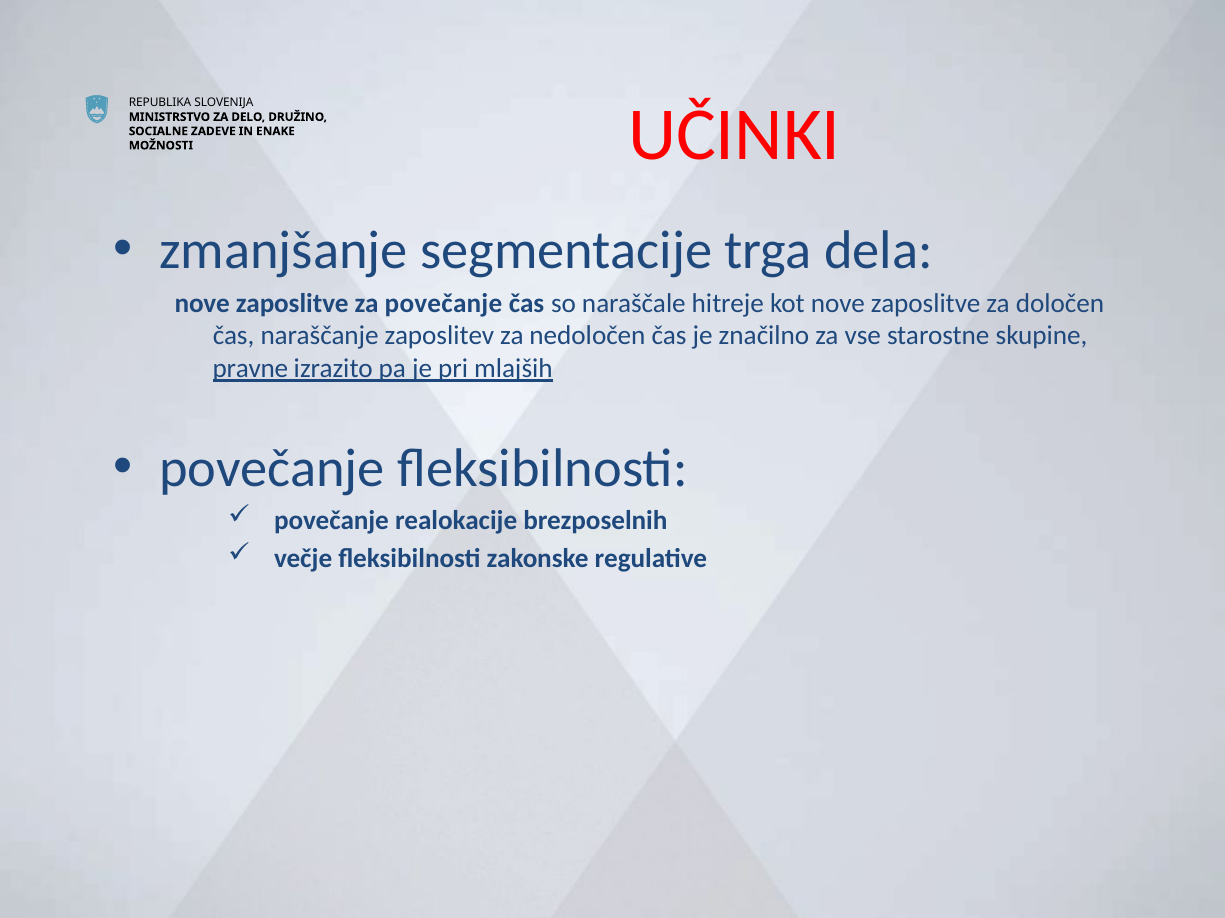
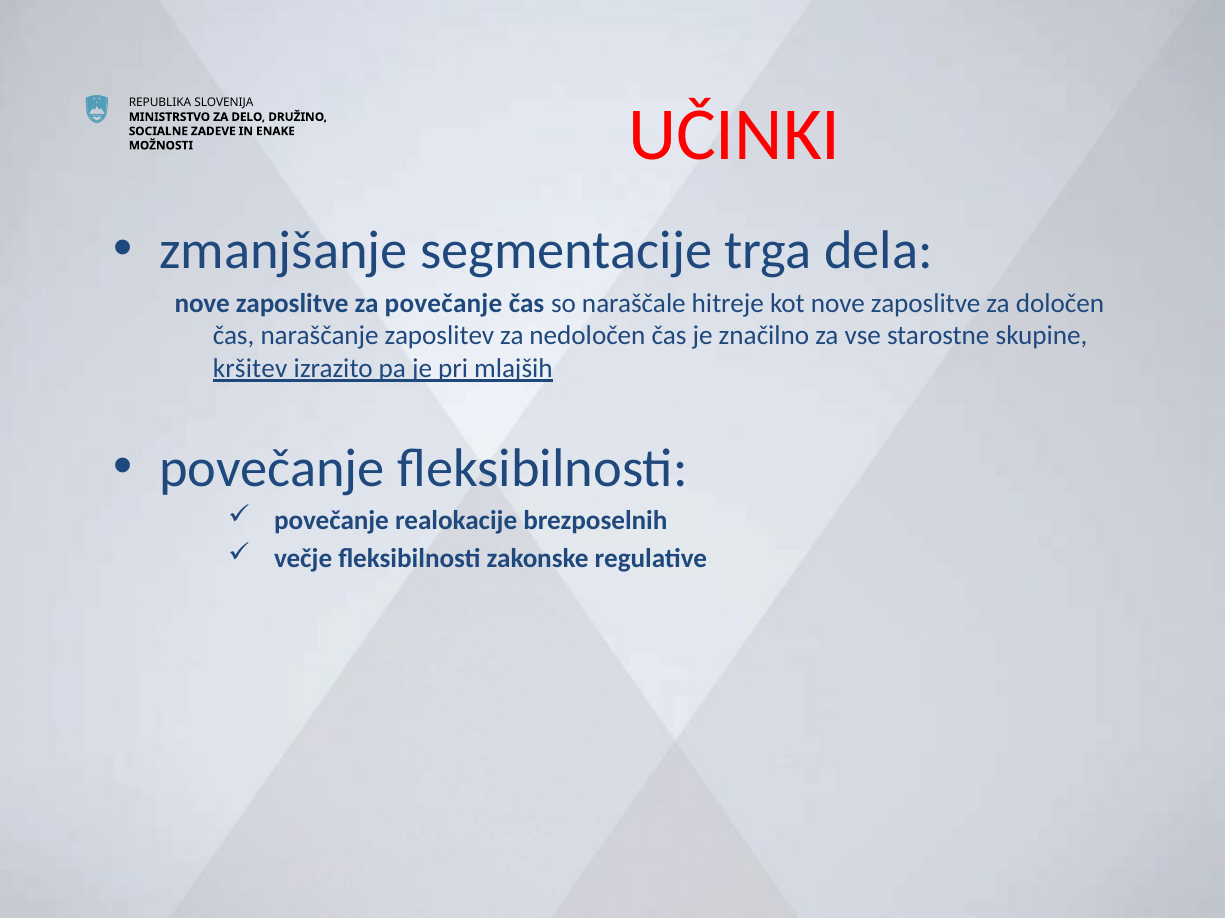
pravne: pravne -> kršitev (250, 369)
